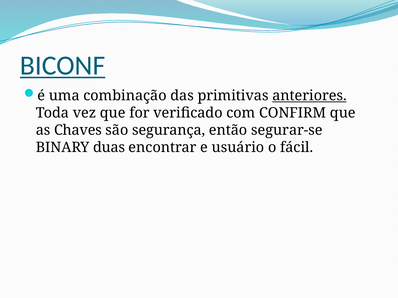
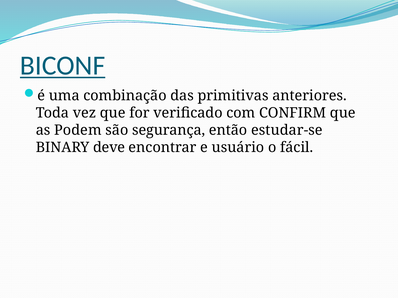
anteriores underline: present -> none (309, 96)
Chaves: Chaves -> Podem (78, 130)
segurar-se: segurar-se -> estudar-se (287, 130)
duas: duas -> deve (109, 148)
